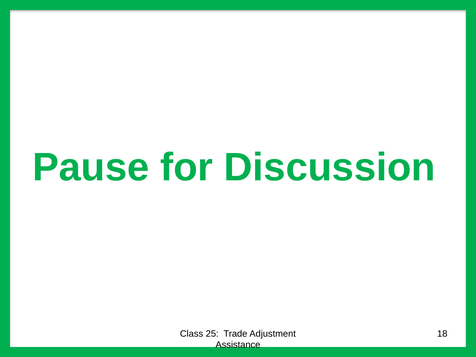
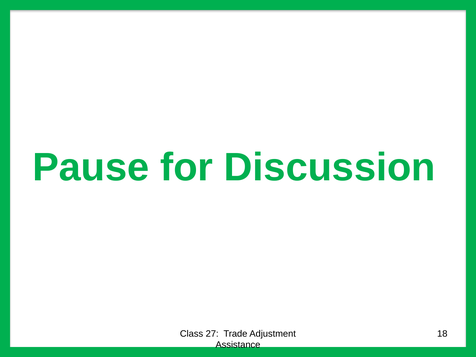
25: 25 -> 27 (212, 334)
